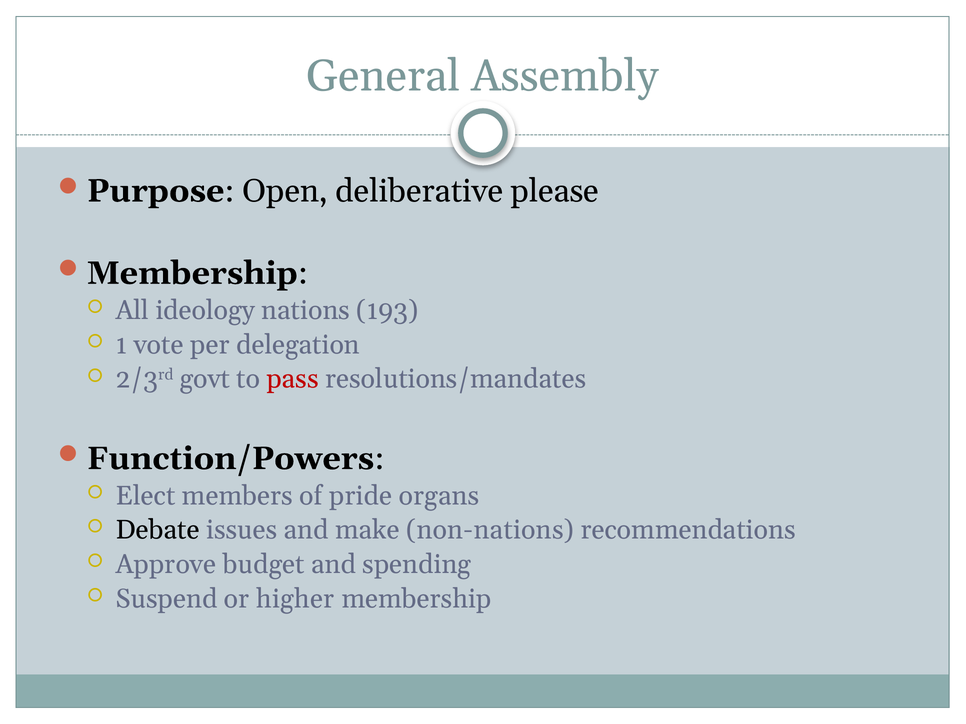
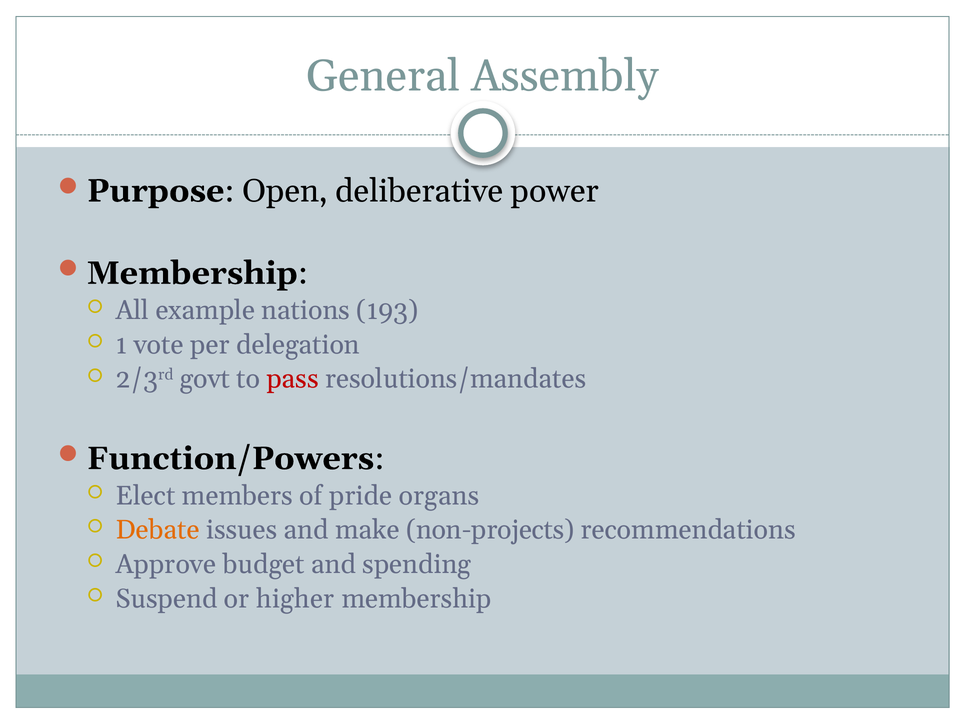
please: please -> power (555, 191)
ideology: ideology -> example (205, 311)
Debate colour: black -> orange (158, 530)
non-nations: non-nations -> non-projects (490, 530)
